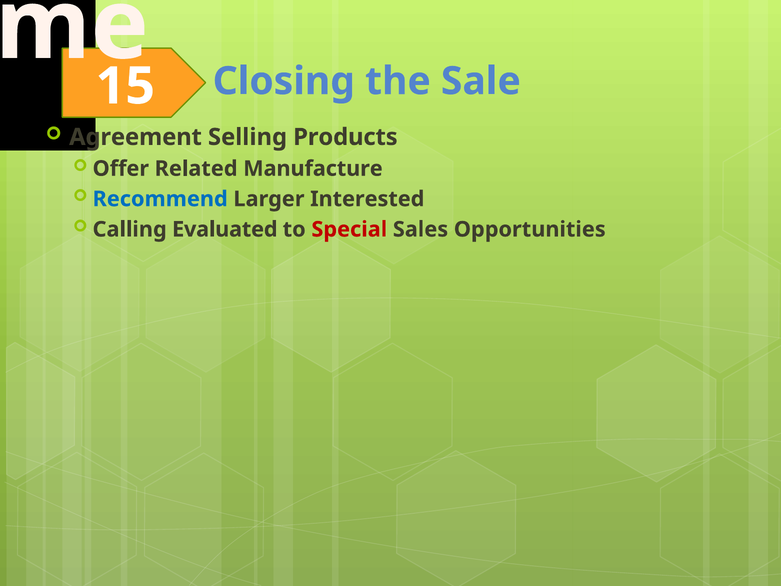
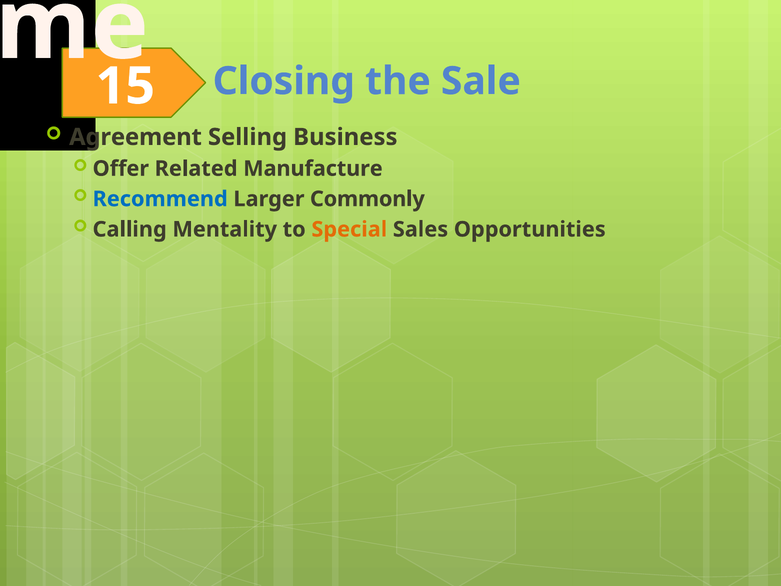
Products: Products -> Business (345, 137)
Interested: Interested -> Commonly (367, 199)
Evaluated: Evaluated -> Mentality (225, 229)
Special colour: red -> orange (349, 229)
